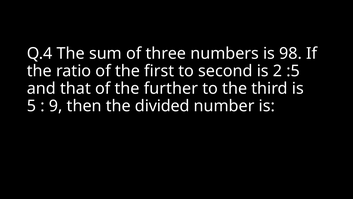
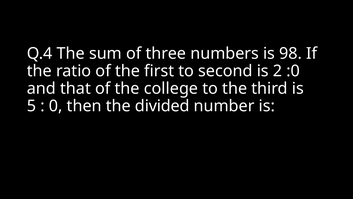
:5: :5 -> :0 (293, 71)
further: further -> college (171, 88)
9: 9 -> 0 (56, 106)
